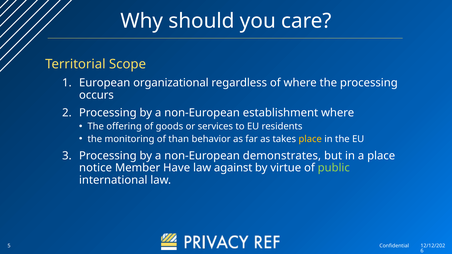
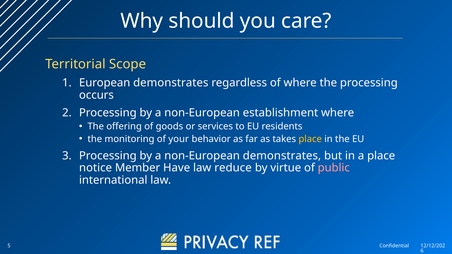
European organizational: organizational -> demonstrates (171, 83)
than: than -> your (179, 139)
against: against -> reduce (233, 168)
public colour: light green -> pink (334, 168)
